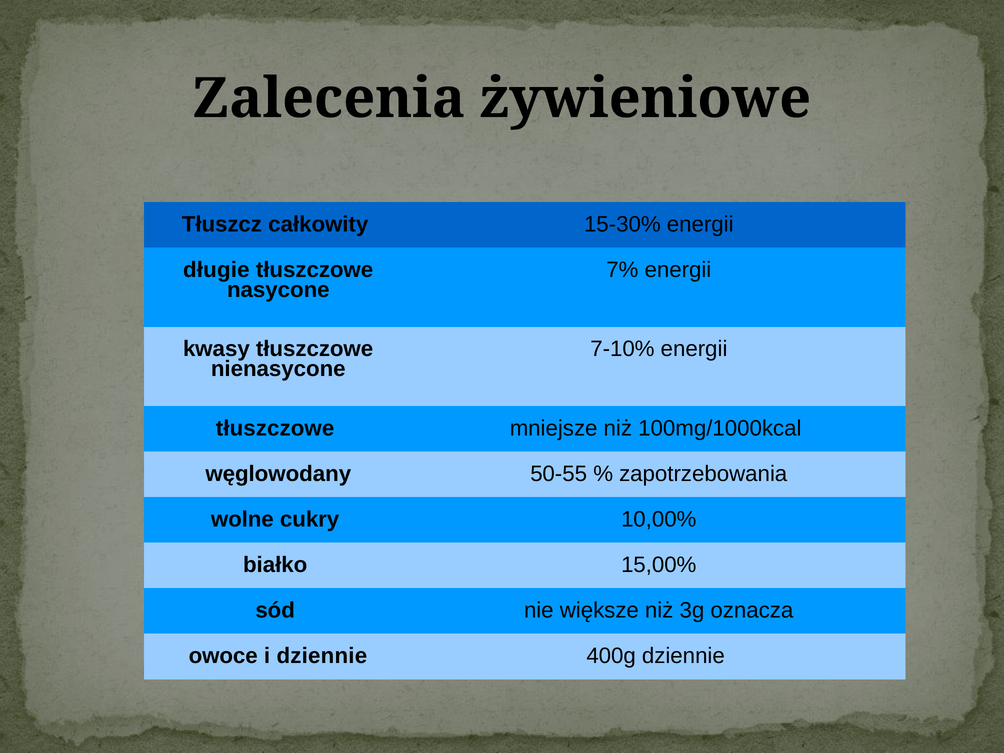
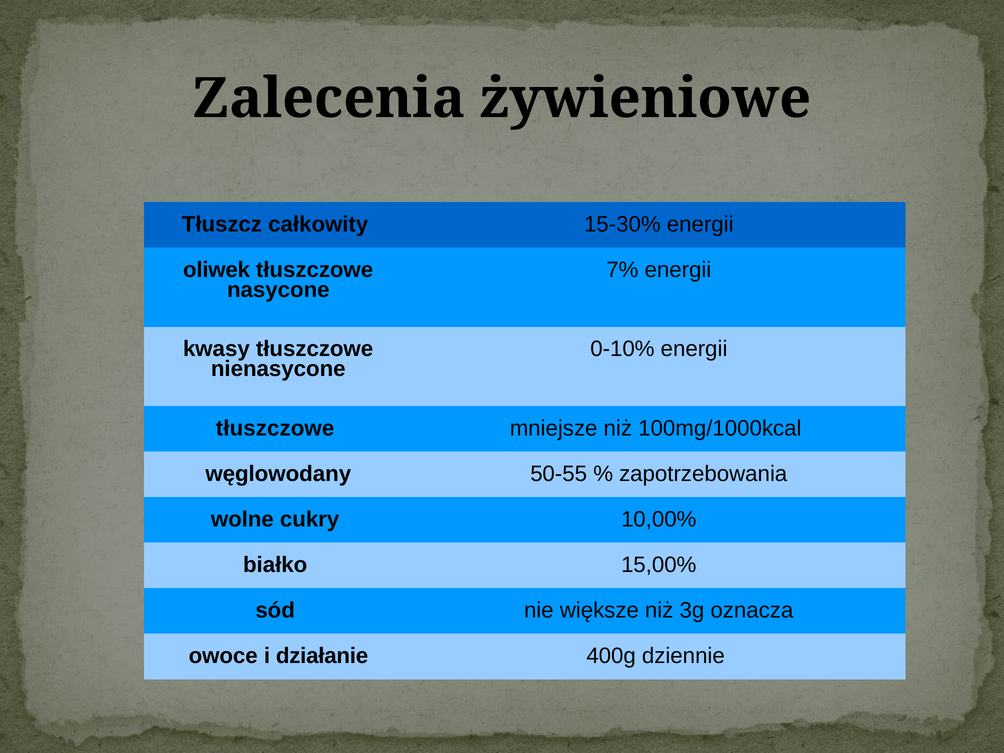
długie: długie -> oliwek (217, 270)
7-10%: 7-10% -> 0-10% (622, 349)
i dziennie: dziennie -> działanie (322, 656)
